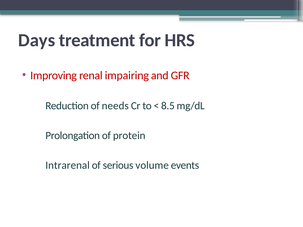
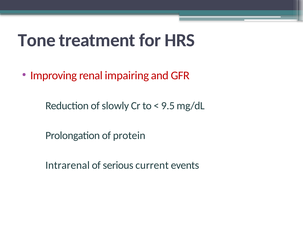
Days: Days -> Tone (37, 40)
needs: needs -> slowly (115, 106)
8.5: 8.5 -> 9.5 (168, 106)
volume: volume -> current (152, 166)
